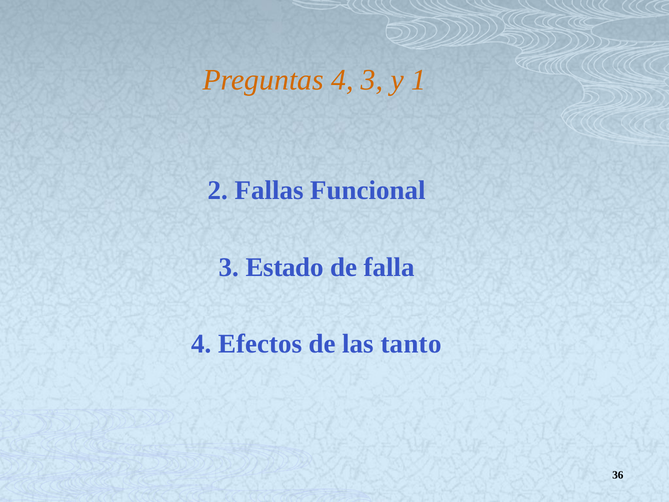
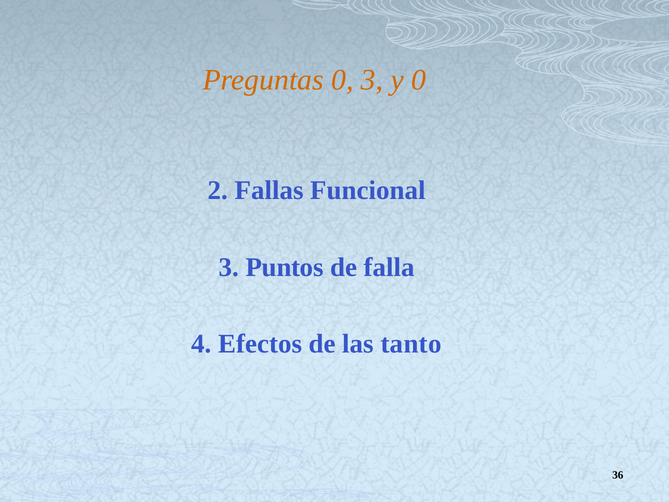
Preguntas 4: 4 -> 0 (342, 80)
y 1: 1 -> 0 (419, 80)
Estado: Estado -> Puntos (285, 267)
